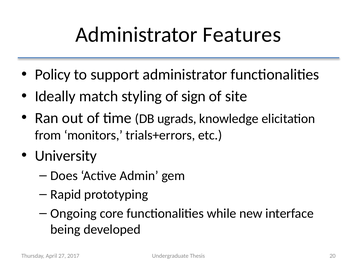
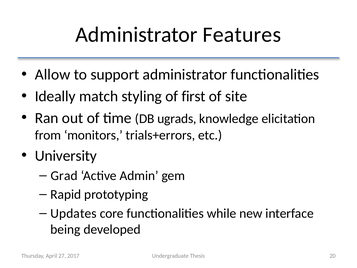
Policy: Policy -> Allow (53, 75)
sign: sign -> first (194, 96)
Does: Does -> Grad (64, 175)
Ongoing: Ongoing -> Updates (74, 213)
